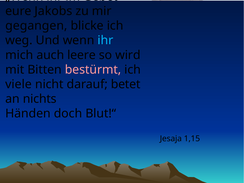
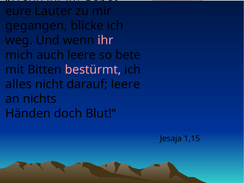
Jakobs: Jakobs -> Lauter (53, 11)
ihr colour: light blue -> pink (105, 40)
wird: wird -> bete (128, 55)
viele: viele -> alles (19, 84)
darauf betet: betet -> leere (126, 84)
